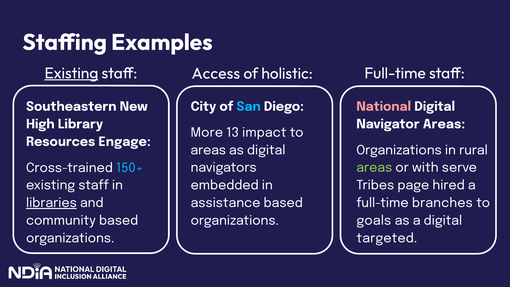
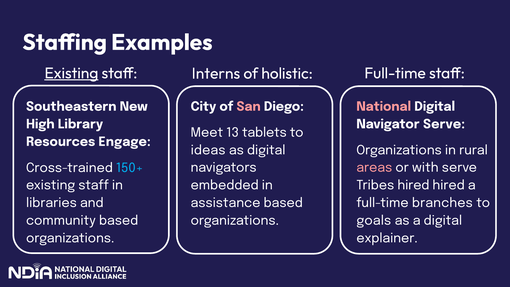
Access: Access -> Interns (216, 73)
San colour: light blue -> pink (249, 106)
Navigator Areas: Areas -> Serve (444, 124)
More: More -> Meet (207, 133)
impact: impact -> tablets (264, 133)
areas: areas -> ideas (208, 150)
areas colour: light green -> pink (374, 168)
Tribes page: page -> hired (413, 185)
libraries underline: present -> none (51, 203)
targeted: targeted -> explainer (387, 238)
